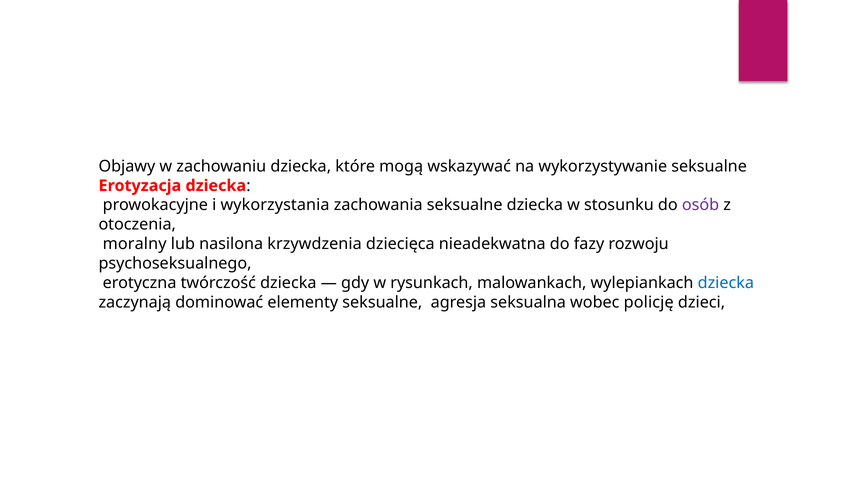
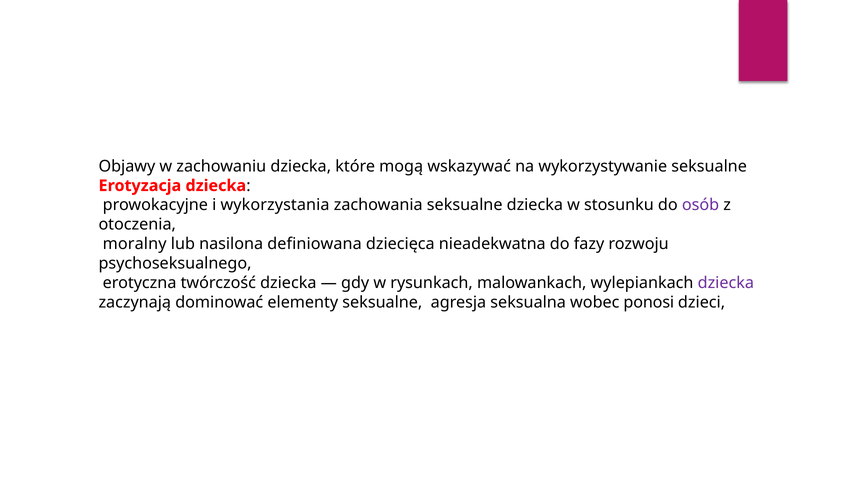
krzywdzenia: krzywdzenia -> definiowana (315, 244)
dziecka colour: blue -> purple (726, 283)
policję: policję -> ponosi (649, 302)
